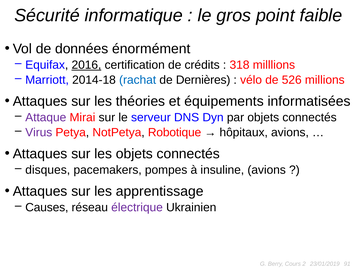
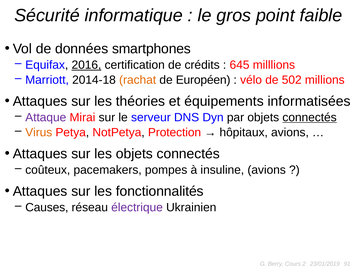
énormément: énormément -> smartphones (151, 49)
318: 318 -> 645 (240, 65)
rachat colour: blue -> orange (138, 80)
Dernières: Dernières -> Européen (203, 80)
526: 526 -> 502 (292, 80)
connectés underline: none -> present (310, 117)
Virus colour: purple -> orange (39, 132)
Robotique: Robotique -> Protection (175, 132)
disques: disques -> coûteux (48, 170)
apprentissage: apprentissage -> fonctionnalités (160, 191)
